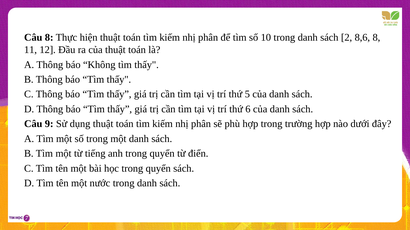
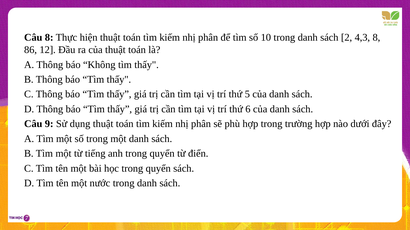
8,6: 8,6 -> 4,3 (362, 38)
11: 11 -> 86 (31, 50)
